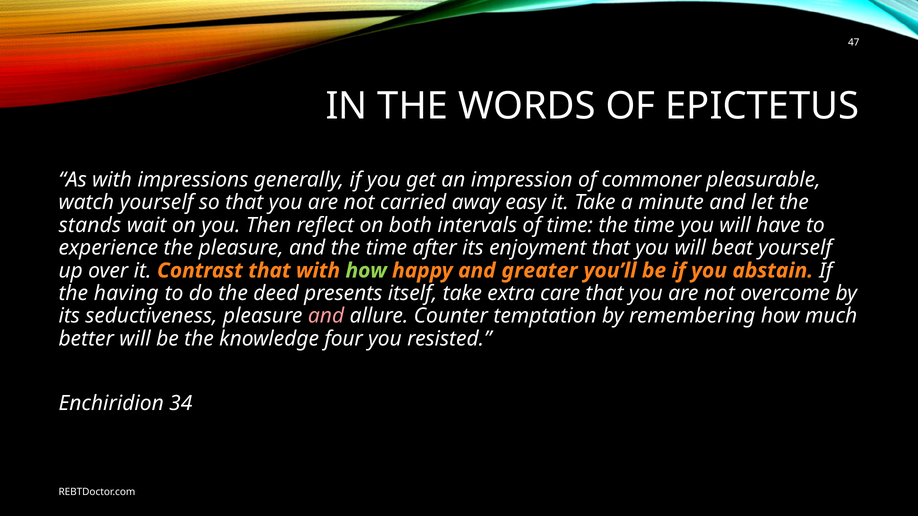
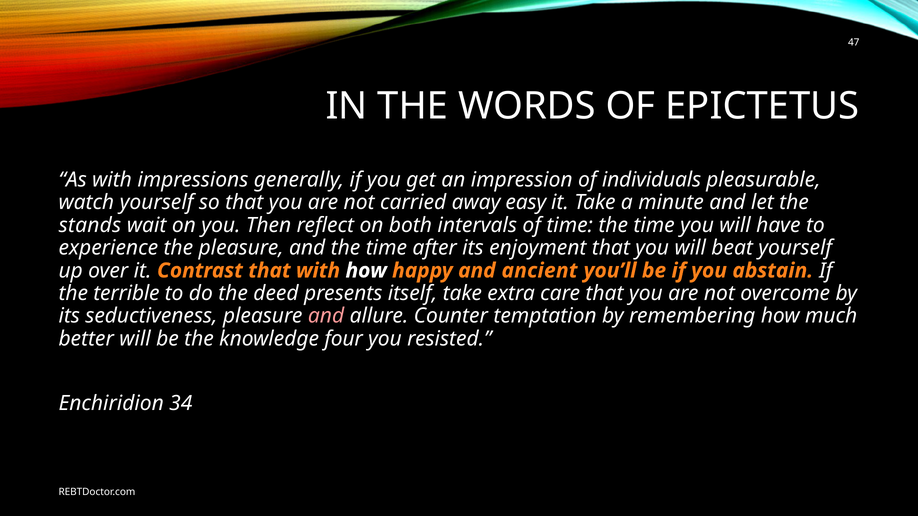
commoner: commoner -> individuals (652, 180)
how colour: light green -> white (366, 271)
greater: greater -> ancient (540, 271)
having: having -> terrible (126, 293)
